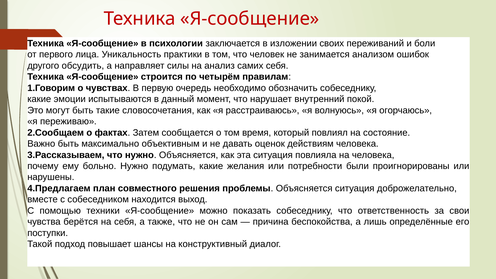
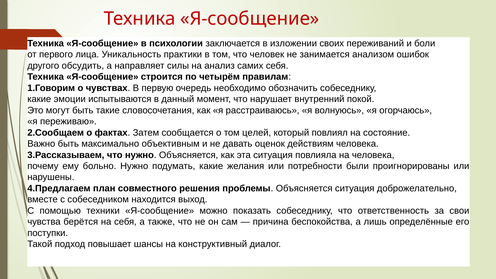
время: время -> целей (257, 133)
